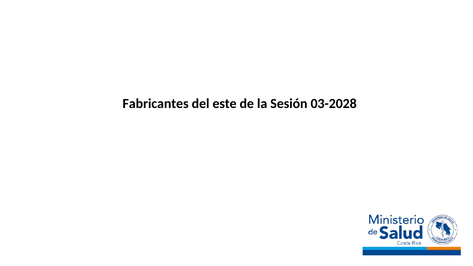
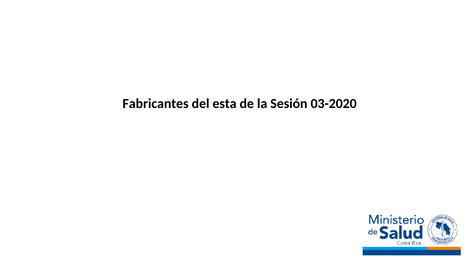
este: este -> esta (225, 104)
03-2028: 03-2028 -> 03-2020 (334, 104)
